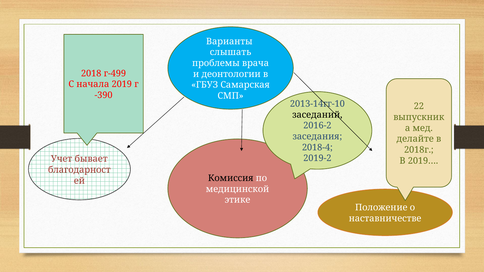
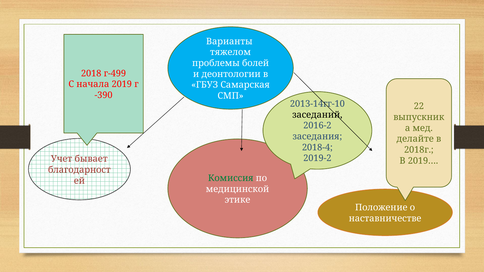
слышать: слышать -> тяжелом (230, 52)
врача: врача -> болей (256, 63)
Комиссия colour: black -> green (231, 178)
